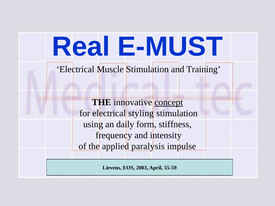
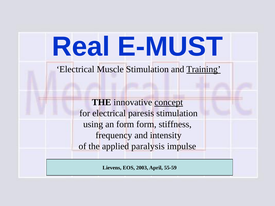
Training underline: none -> present (204, 69)
styling: styling -> paresis (141, 113)
an daily: daily -> form (125, 124)
